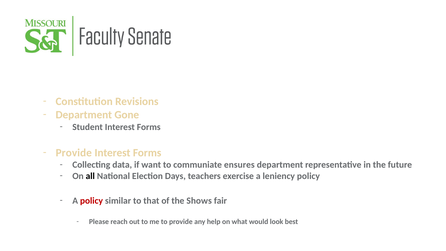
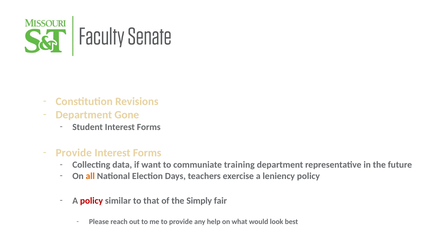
ensures: ensures -> training (239, 165)
all colour: black -> orange (90, 176)
Shows: Shows -> Simply (199, 201)
